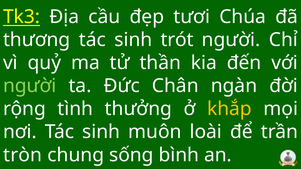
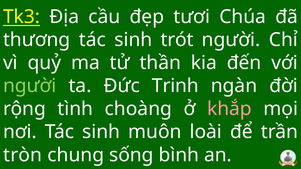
Chân: Chân -> Trinh (175, 86)
thưởng: thưởng -> choàng (138, 109)
khắp colour: yellow -> pink (229, 109)
